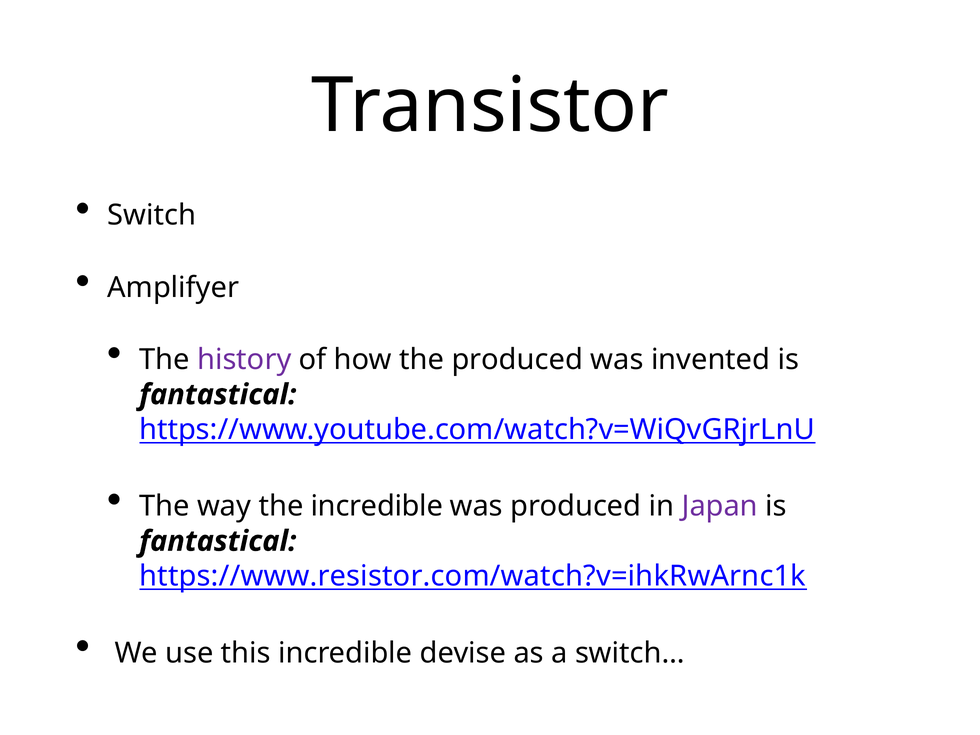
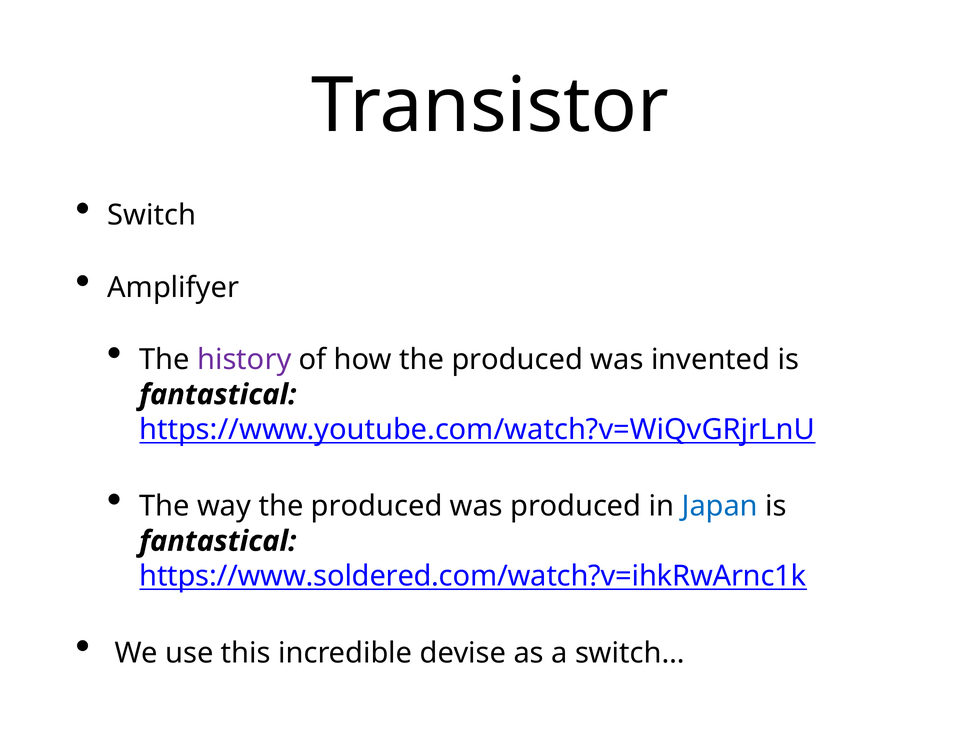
way the incredible: incredible -> produced (377, 506)
Japan colour: purple -> blue (720, 506)
https://www.resistor.com/watch?v=ihkRwArnc1k: https://www.resistor.com/watch?v=ihkRwArnc1k -> https://www.soldered.com/watch?v=ihkRwArnc1k (473, 576)
